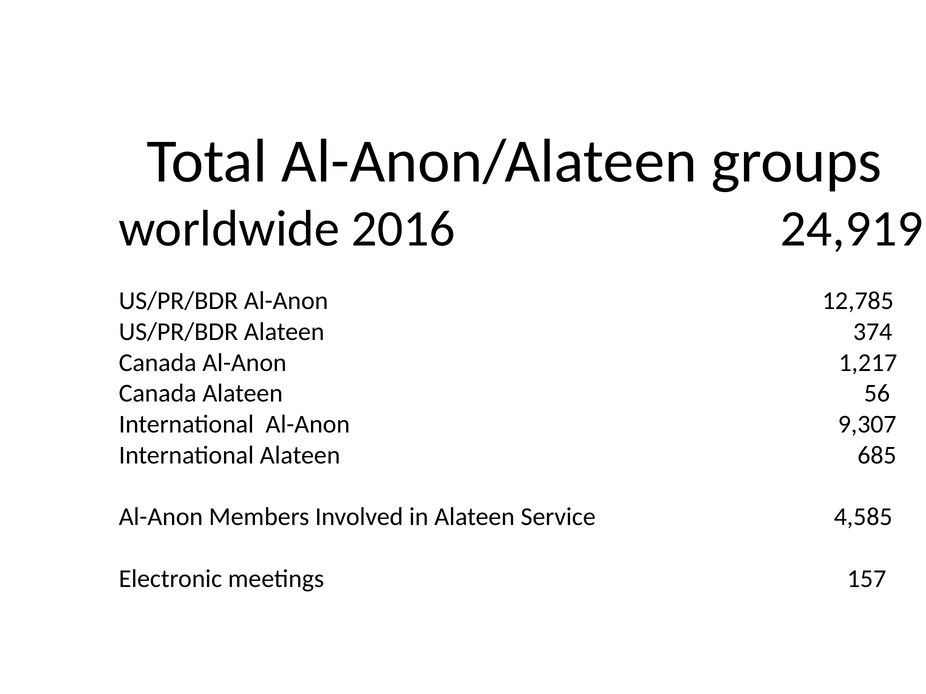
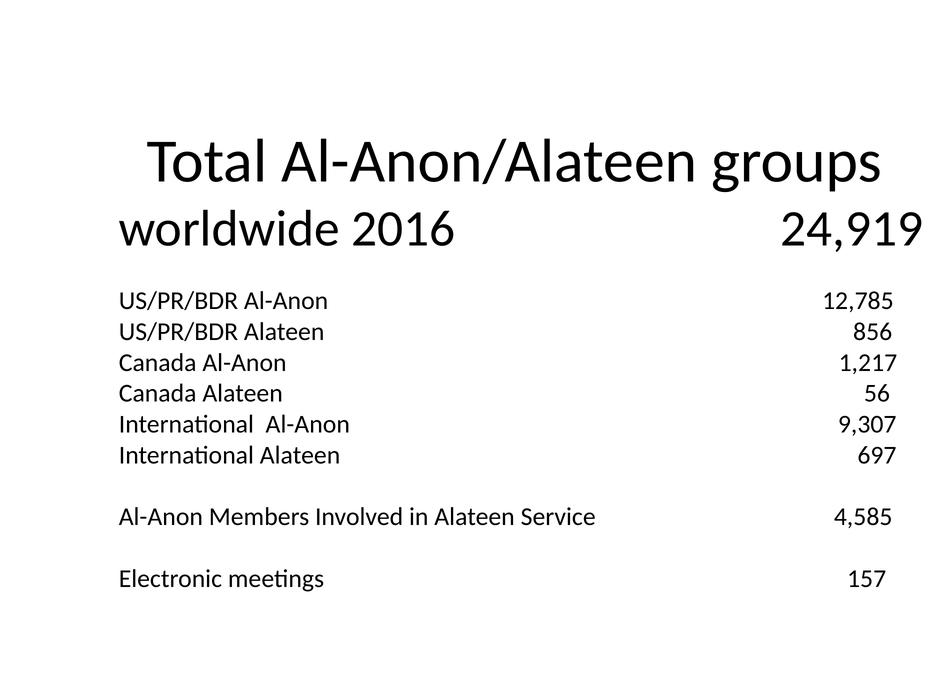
374: 374 -> 856 (873, 332)
685: 685 -> 697 (877, 456)
